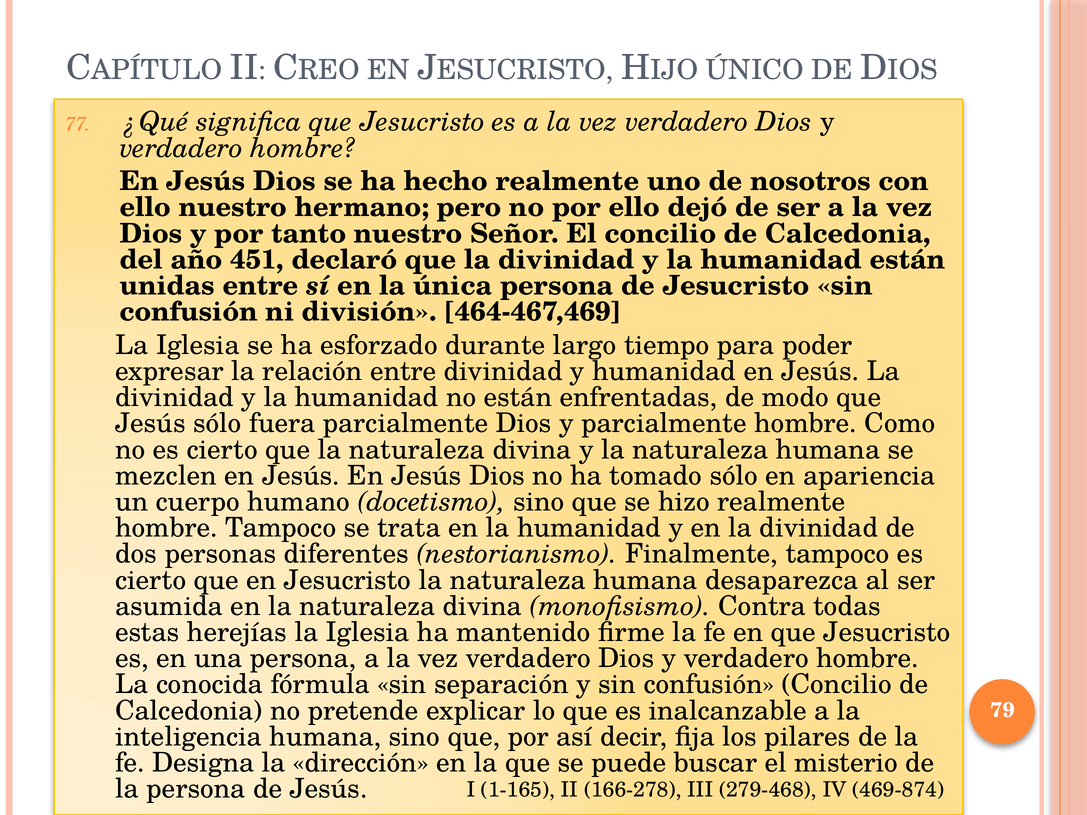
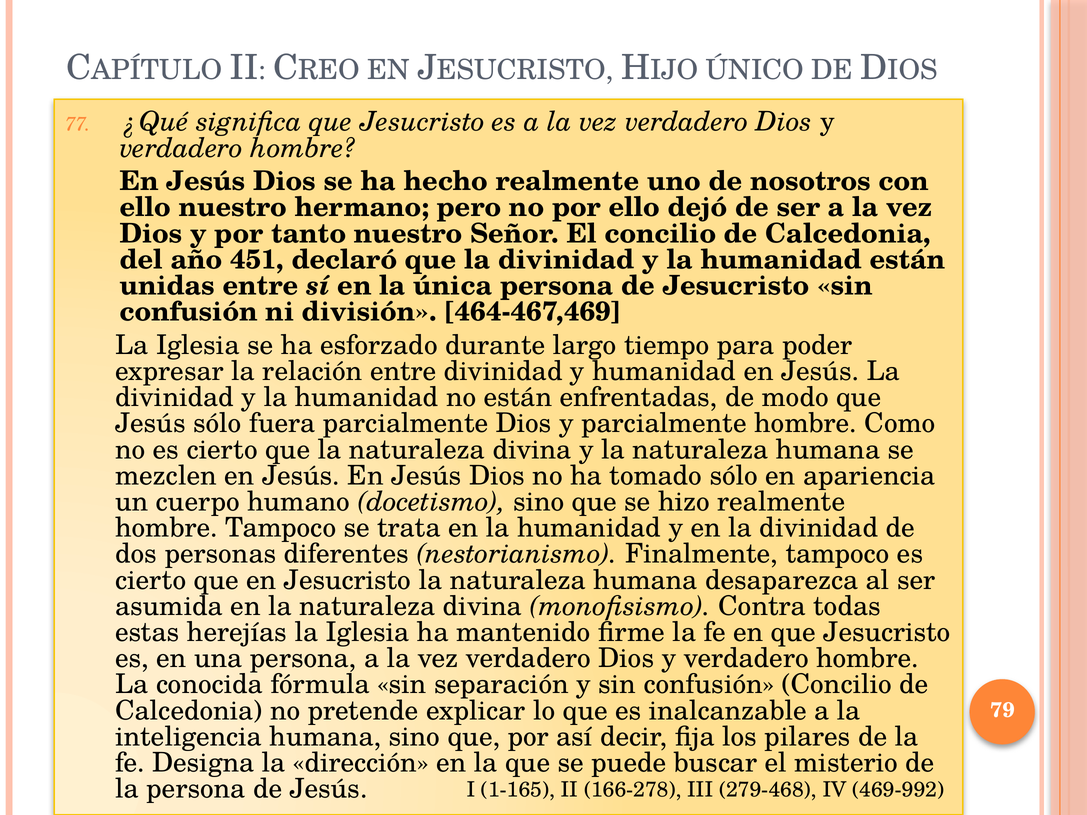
469-874: 469-874 -> 469-992 (898, 790)
